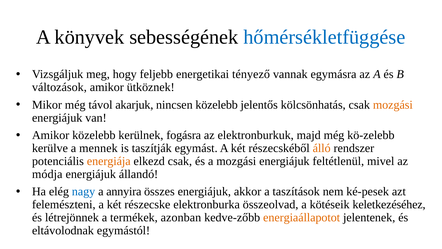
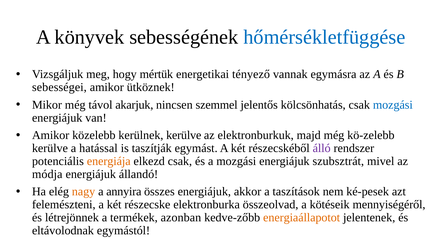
feljebb: feljebb -> mértük (156, 74)
változások: változások -> sebességei (59, 87)
nincsen közelebb: közelebb -> szemmel (217, 105)
mozgási colour: orange -> blue (393, 105)
kerülnek fogásra: fogásra -> kerülve (184, 135)
mennek: mennek -> hatással (98, 148)
álló colour: orange -> purple (322, 148)
feltétlenül: feltétlenül -> szubsztrát (338, 161)
nagy colour: blue -> orange (84, 191)
keletkezéséhez: keletkezéséhez -> mennyiségéről (389, 204)
